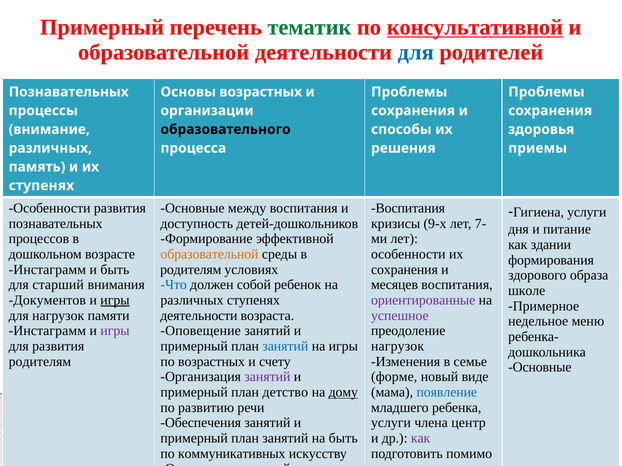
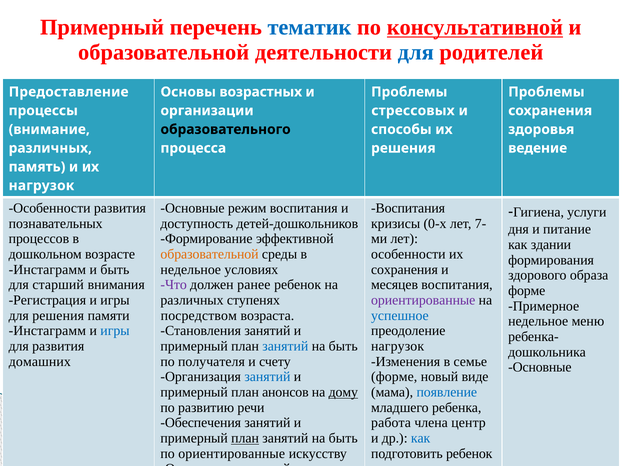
тематик colour: green -> blue (309, 27)
Познавательных: Познавательных -> Предоставление (69, 92)
сохранения: сохранения -> стрессовых (413, 111)
приемы: приемы -> ведение (538, 148)
ступенях: ступенях -> нагрузок (41, 186)
между: между -> режим (247, 208)
9-х: 9-х -> 0-х (435, 224)
родителям: родителям -> недельное (191, 270)
Что colour: blue -> purple (174, 285)
собой: собой -> ранее (254, 285)
школе: школе -> форме (527, 291)
Документов: Документов -> Регистрация (47, 301)
игры underline: present -> none (115, 301)
для нагрузок: нагрузок -> решения (58, 316)
деятельности: деятельности -> посредством (199, 316)
успешное colour: purple -> blue (400, 316)
игры colour: purple -> blue (115, 331)
Оповещение: Оповещение -> Становления (201, 331)
игры: игры -> быть (343, 347)
родителям: родителям -> домашних (40, 362)
по возрастных: возрастных -> получателя (211, 362)
занятий colour: purple -> blue (267, 377)
детство: детство -> анонсов (285, 393)
услуги: услуги -> работа (391, 423)
план underline: none -> present (245, 439)
как colour: purple -> blue (421, 439)
по коммуникативных: коммуникативных -> ориентированные (232, 454)
подготовить помимо: помимо -> ребенок (469, 454)
